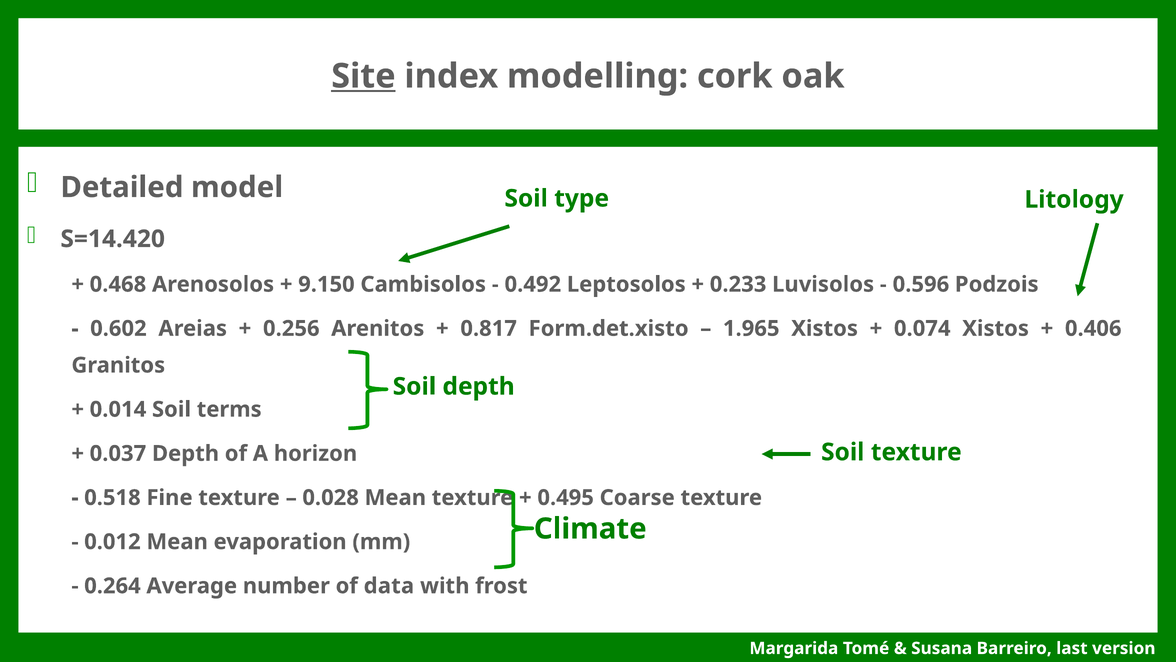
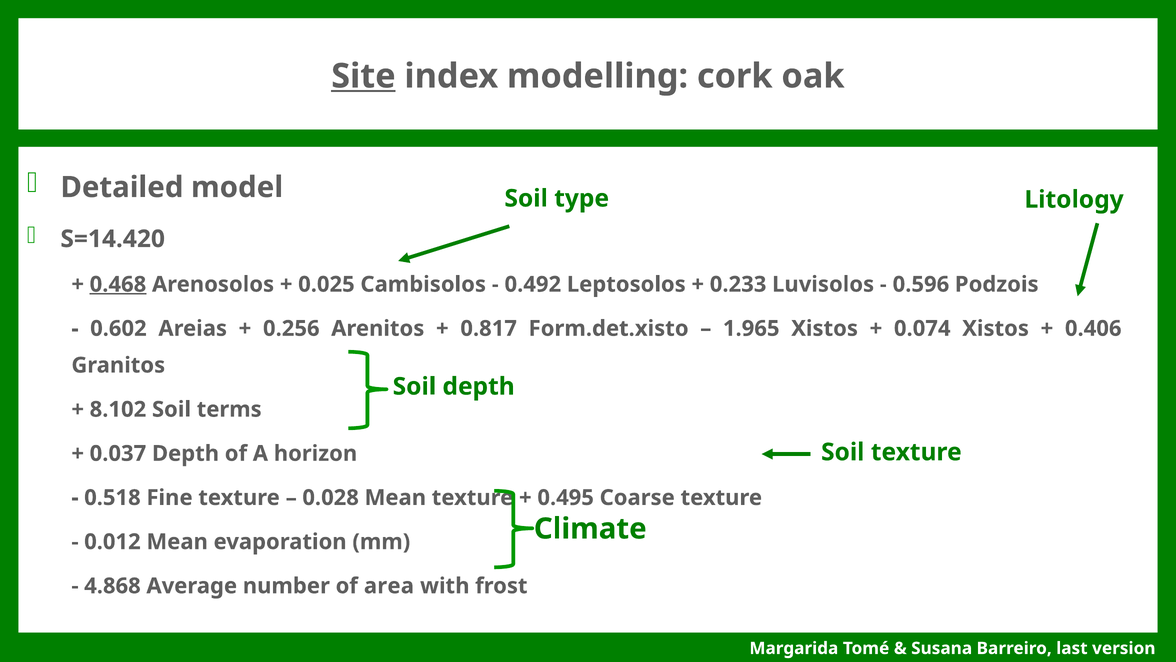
0.468 underline: none -> present (118, 284)
9.150: 9.150 -> 0.025 (326, 284)
0.014: 0.014 -> 8.102 (118, 409)
0.264: 0.264 -> 4.868 (112, 586)
data: data -> area (389, 586)
